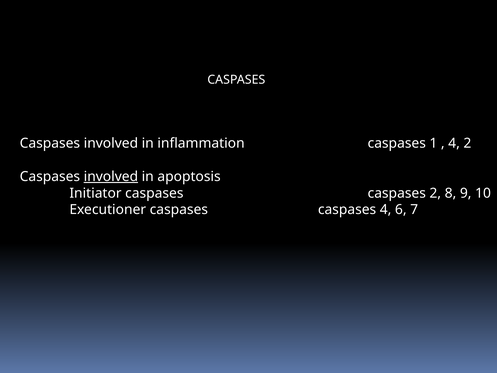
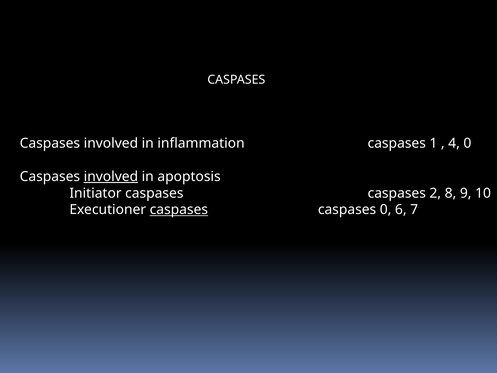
4 2: 2 -> 0 (467, 143)
caspases underline: none -> present (179, 210)
caspases 4: 4 -> 0 (386, 210)
